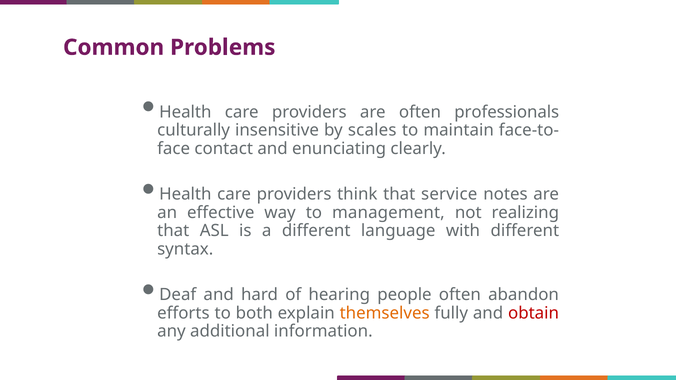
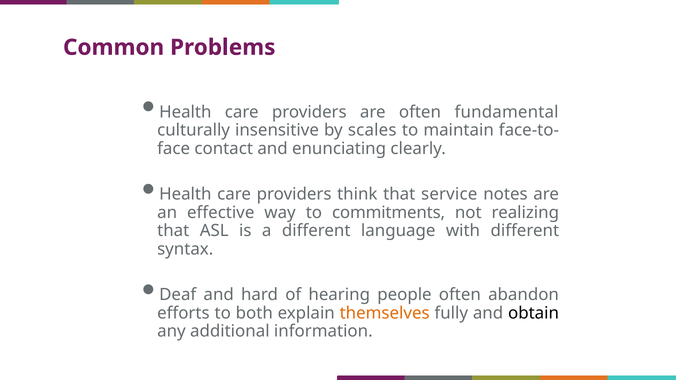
professionals: professionals -> fundamental (507, 112)
management: management -> commitments (389, 213)
obtain colour: red -> black (534, 313)
